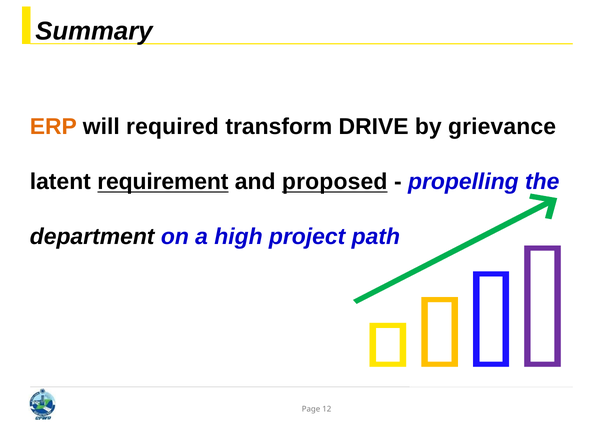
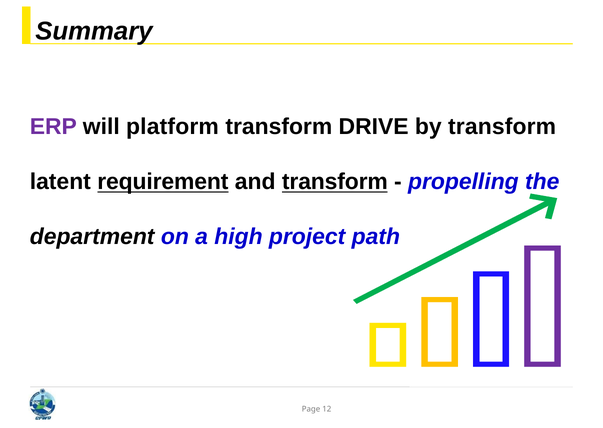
ERP colour: orange -> purple (53, 127)
required: required -> platform (172, 127)
by grievance: grievance -> transform (502, 127)
and proposed: proposed -> transform (335, 182)
